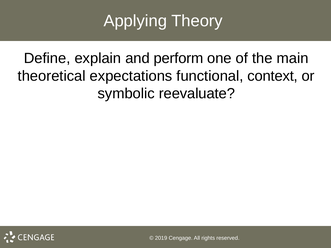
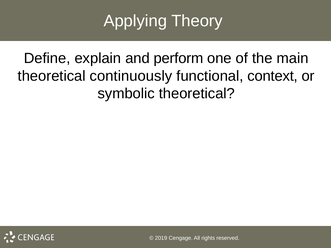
expectations: expectations -> continuously (131, 76)
symbolic reevaluate: reevaluate -> theoretical (197, 94)
